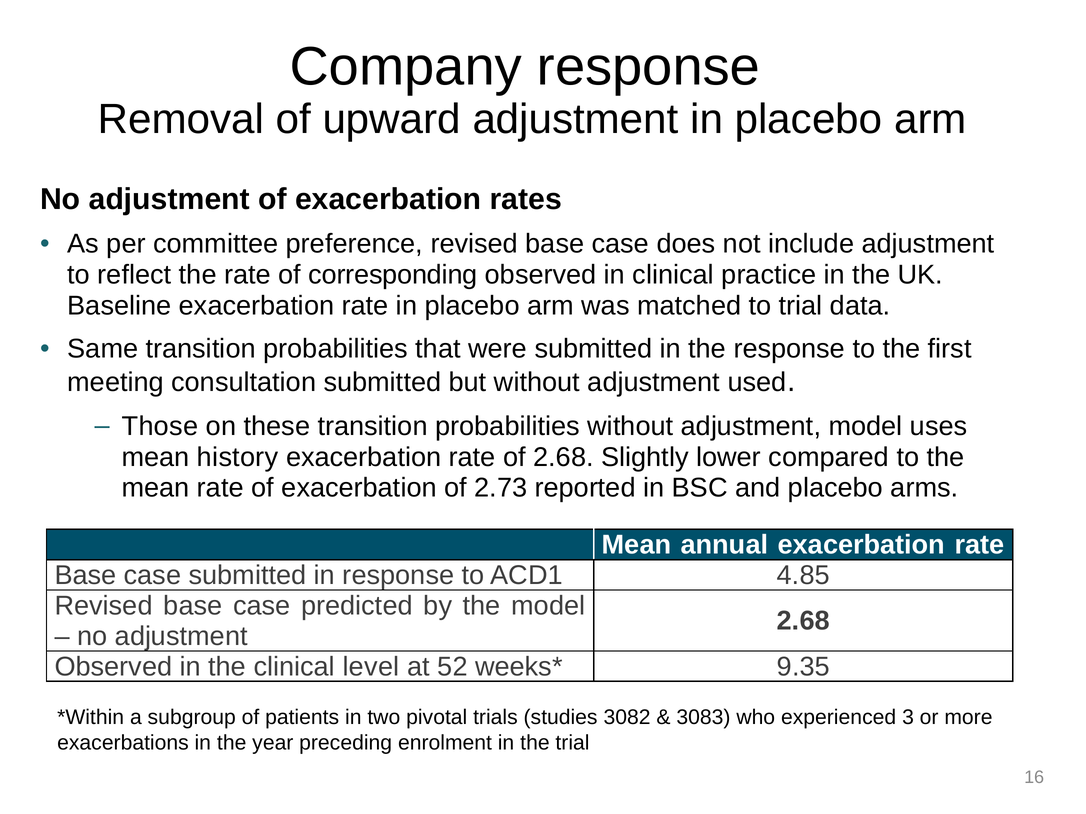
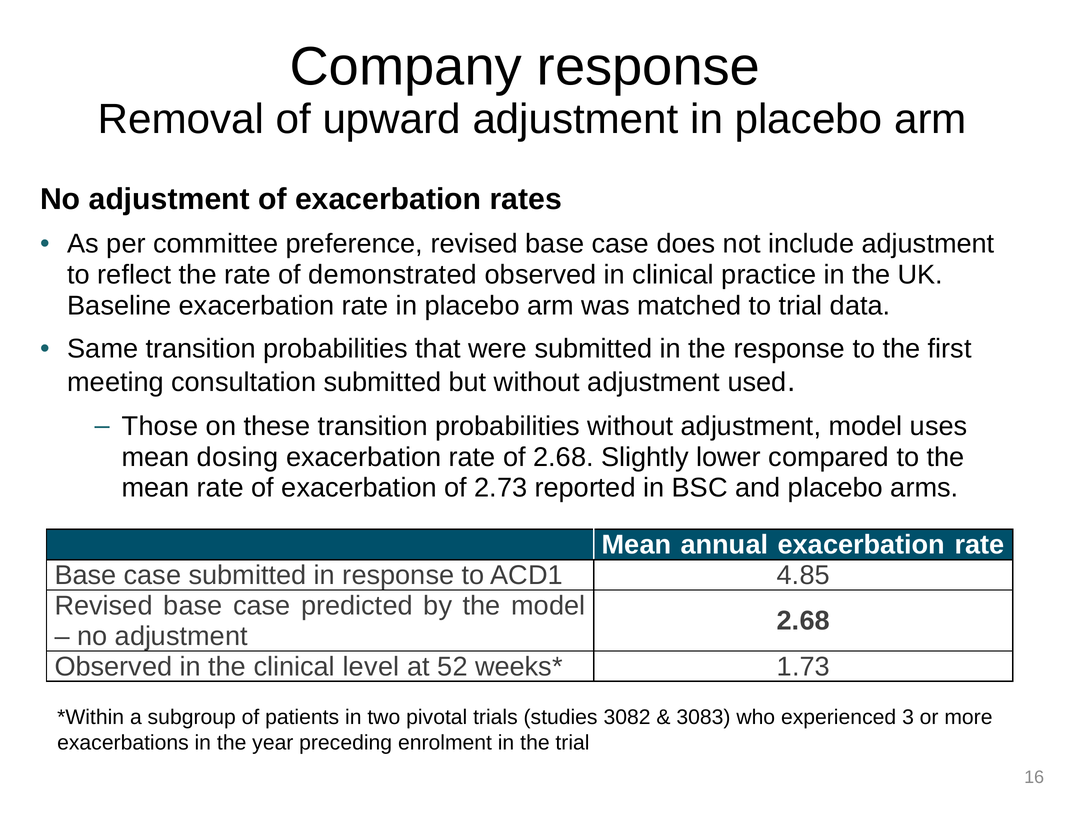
corresponding: corresponding -> demonstrated (393, 275)
history: history -> dosing (238, 457)
9.35: 9.35 -> 1.73 (803, 667)
